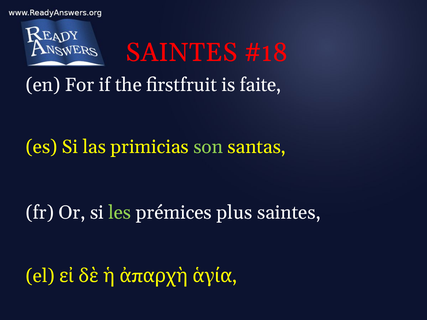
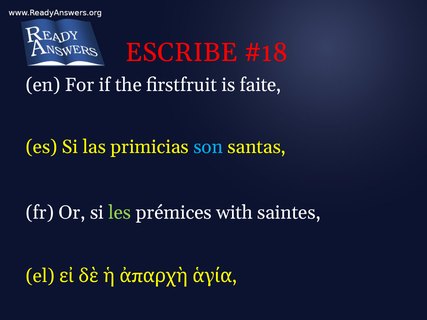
SAINTES: SAINTES -> ESCRIBE (182, 53)
son colour: light green -> light blue (208, 147)
plus: plus -> with (235, 213)
